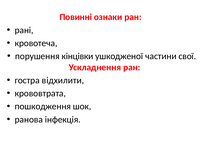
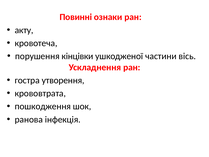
рані: рані -> акту (24, 30)
свої: свої -> вісь (187, 56)
відхилити: відхилити -> утворення (63, 80)
